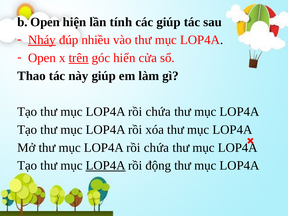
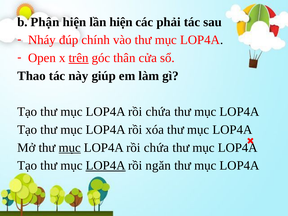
b Open: Open -> Phận (45, 22)
lần tính: tính -> hiện (121, 22)
các giúp: giúp -> phải (169, 22)
Nháy underline: present -> none (42, 40)
nhiều: nhiều -> chính (96, 40)
hiển: hiển -> thân (124, 58)
mục underline: none -> present (70, 148)
động: động -> ngăn (158, 166)
